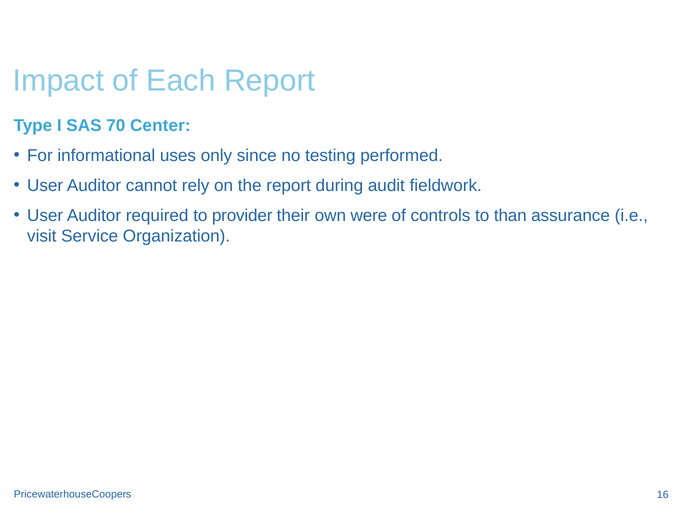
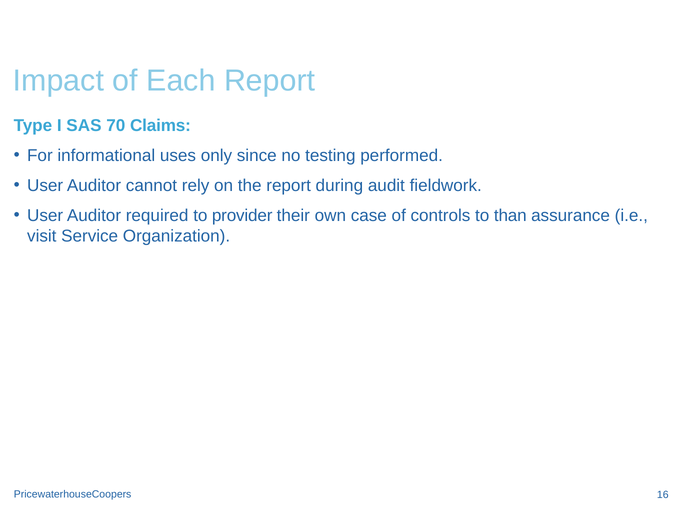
Center: Center -> Claims (160, 125)
were: were -> case (369, 216)
